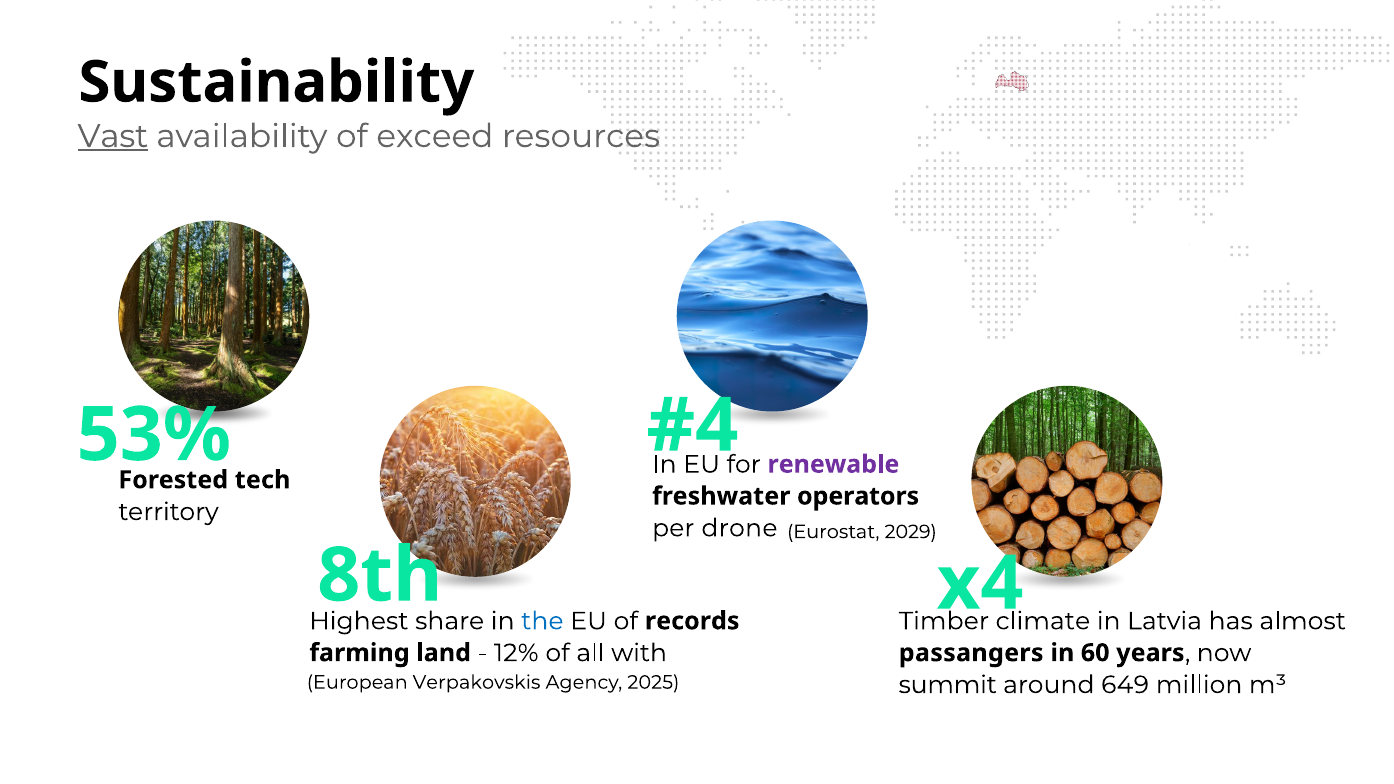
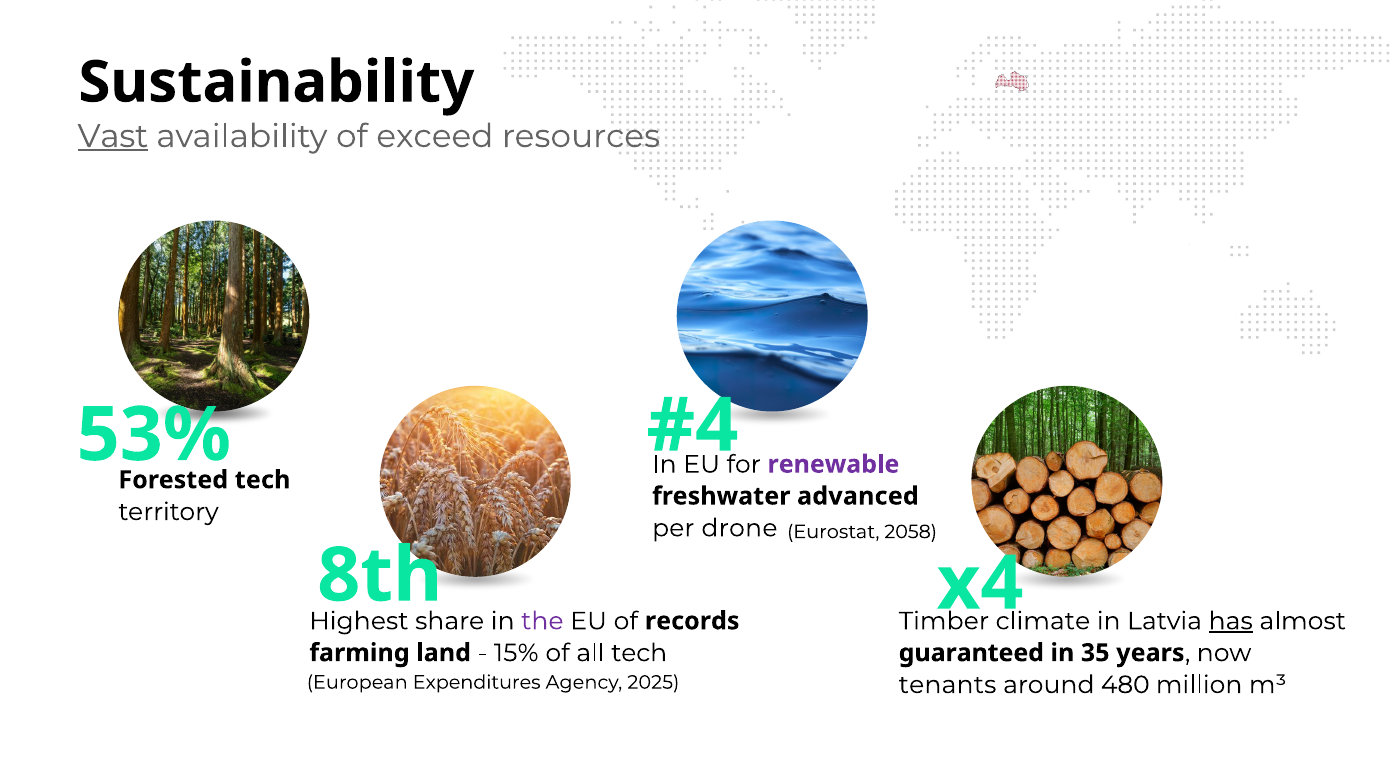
operators: operators -> advanced (858, 496)
2029: 2029 -> 2058 (911, 532)
the colour: blue -> purple (542, 621)
has underline: none -> present (1231, 621)
12%: 12% -> 15% (516, 653)
all with: with -> tech (639, 653)
passangers: passangers -> guaranteed (971, 653)
60: 60 -> 35 (1095, 653)
Verpakovskis: Verpakovskis -> Expenditures (477, 682)
summit: summit -> tenants (948, 685)
649: 649 -> 480 (1125, 685)
